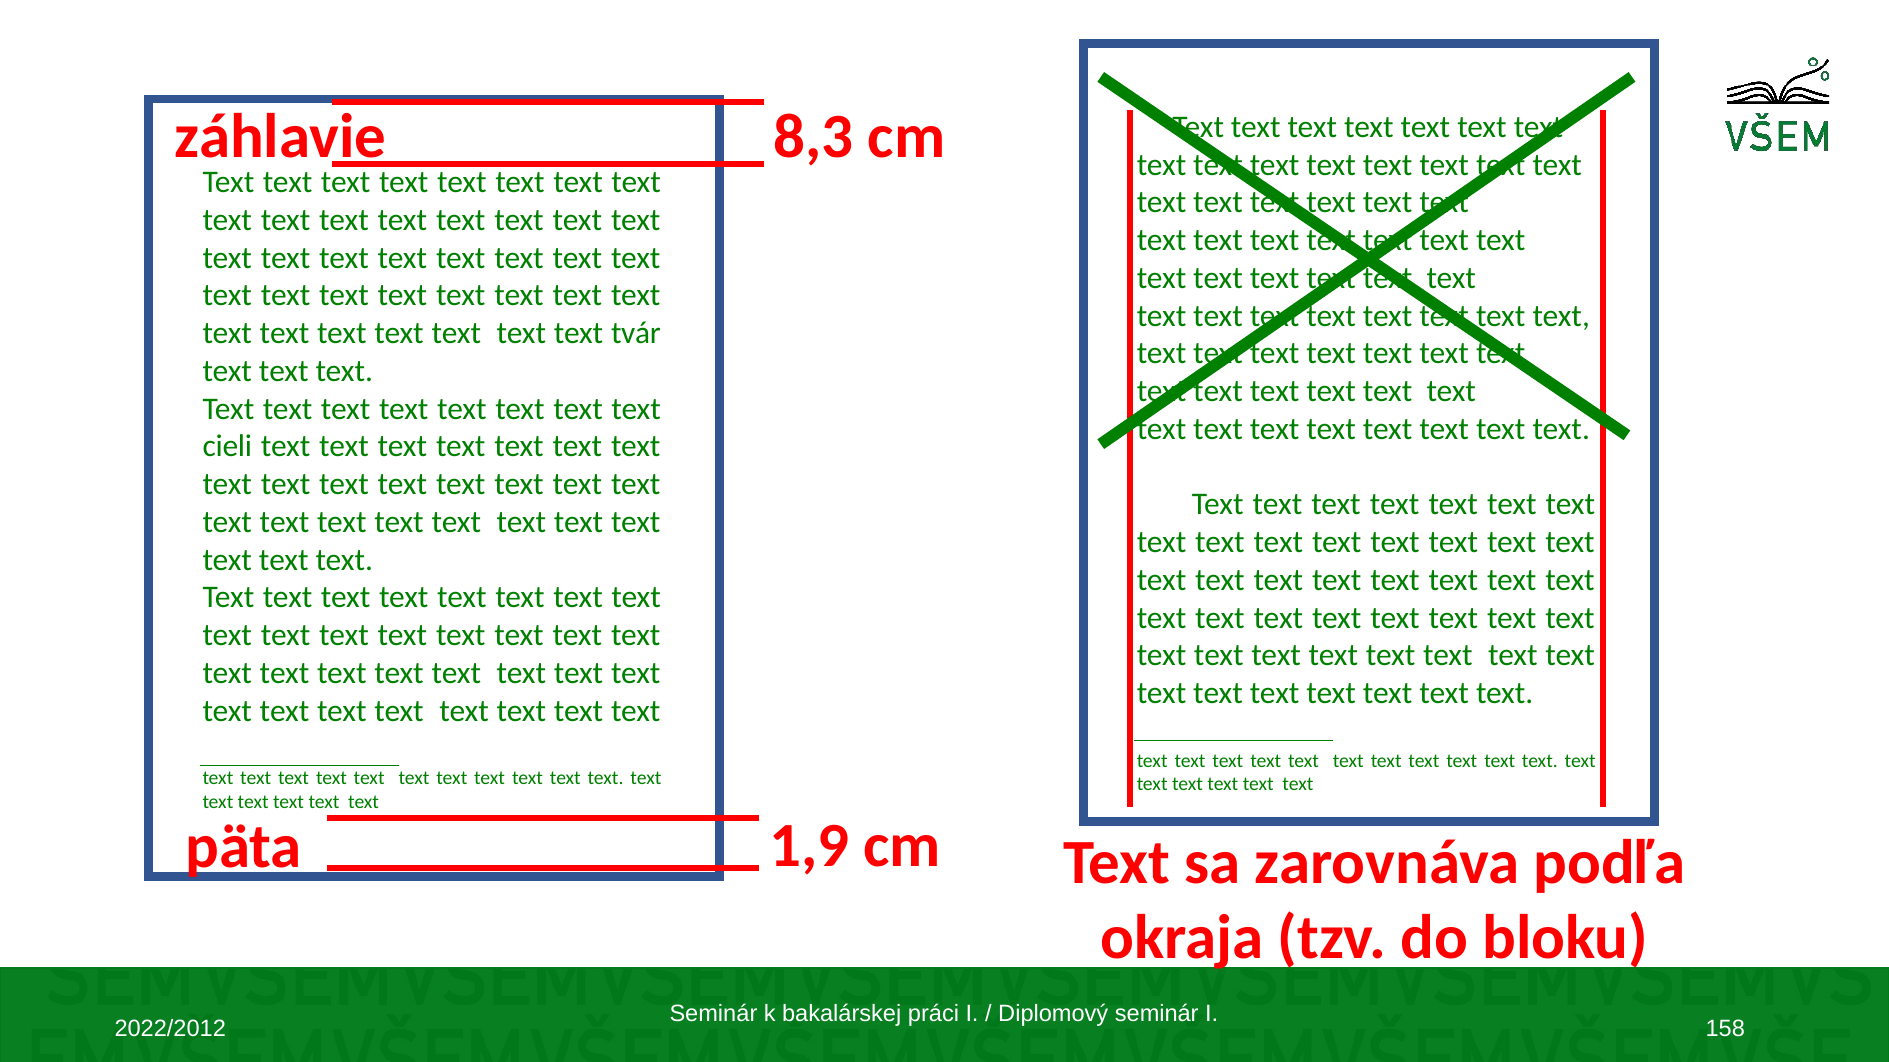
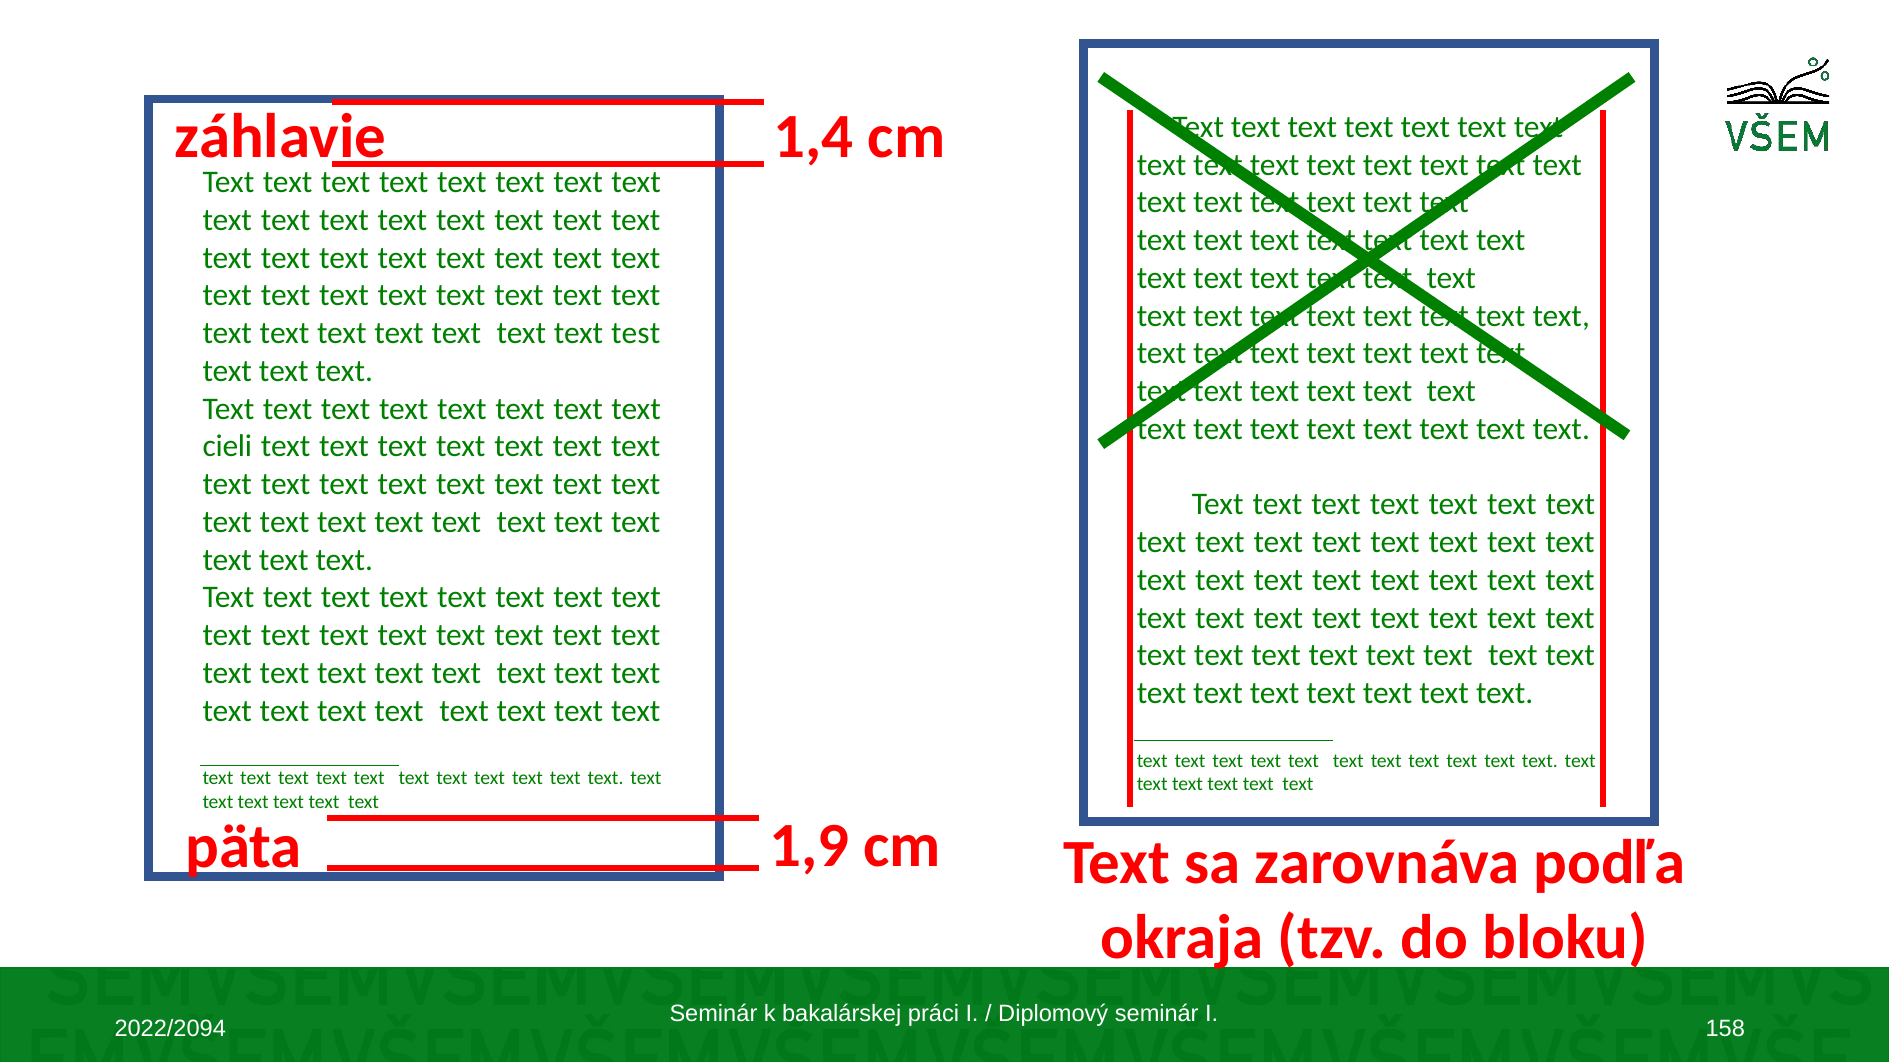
8,3: 8,3 -> 1,4 (814, 137)
tvár: tvár -> test (636, 333)
2022/2012: 2022/2012 -> 2022/2094 (170, 1030)
